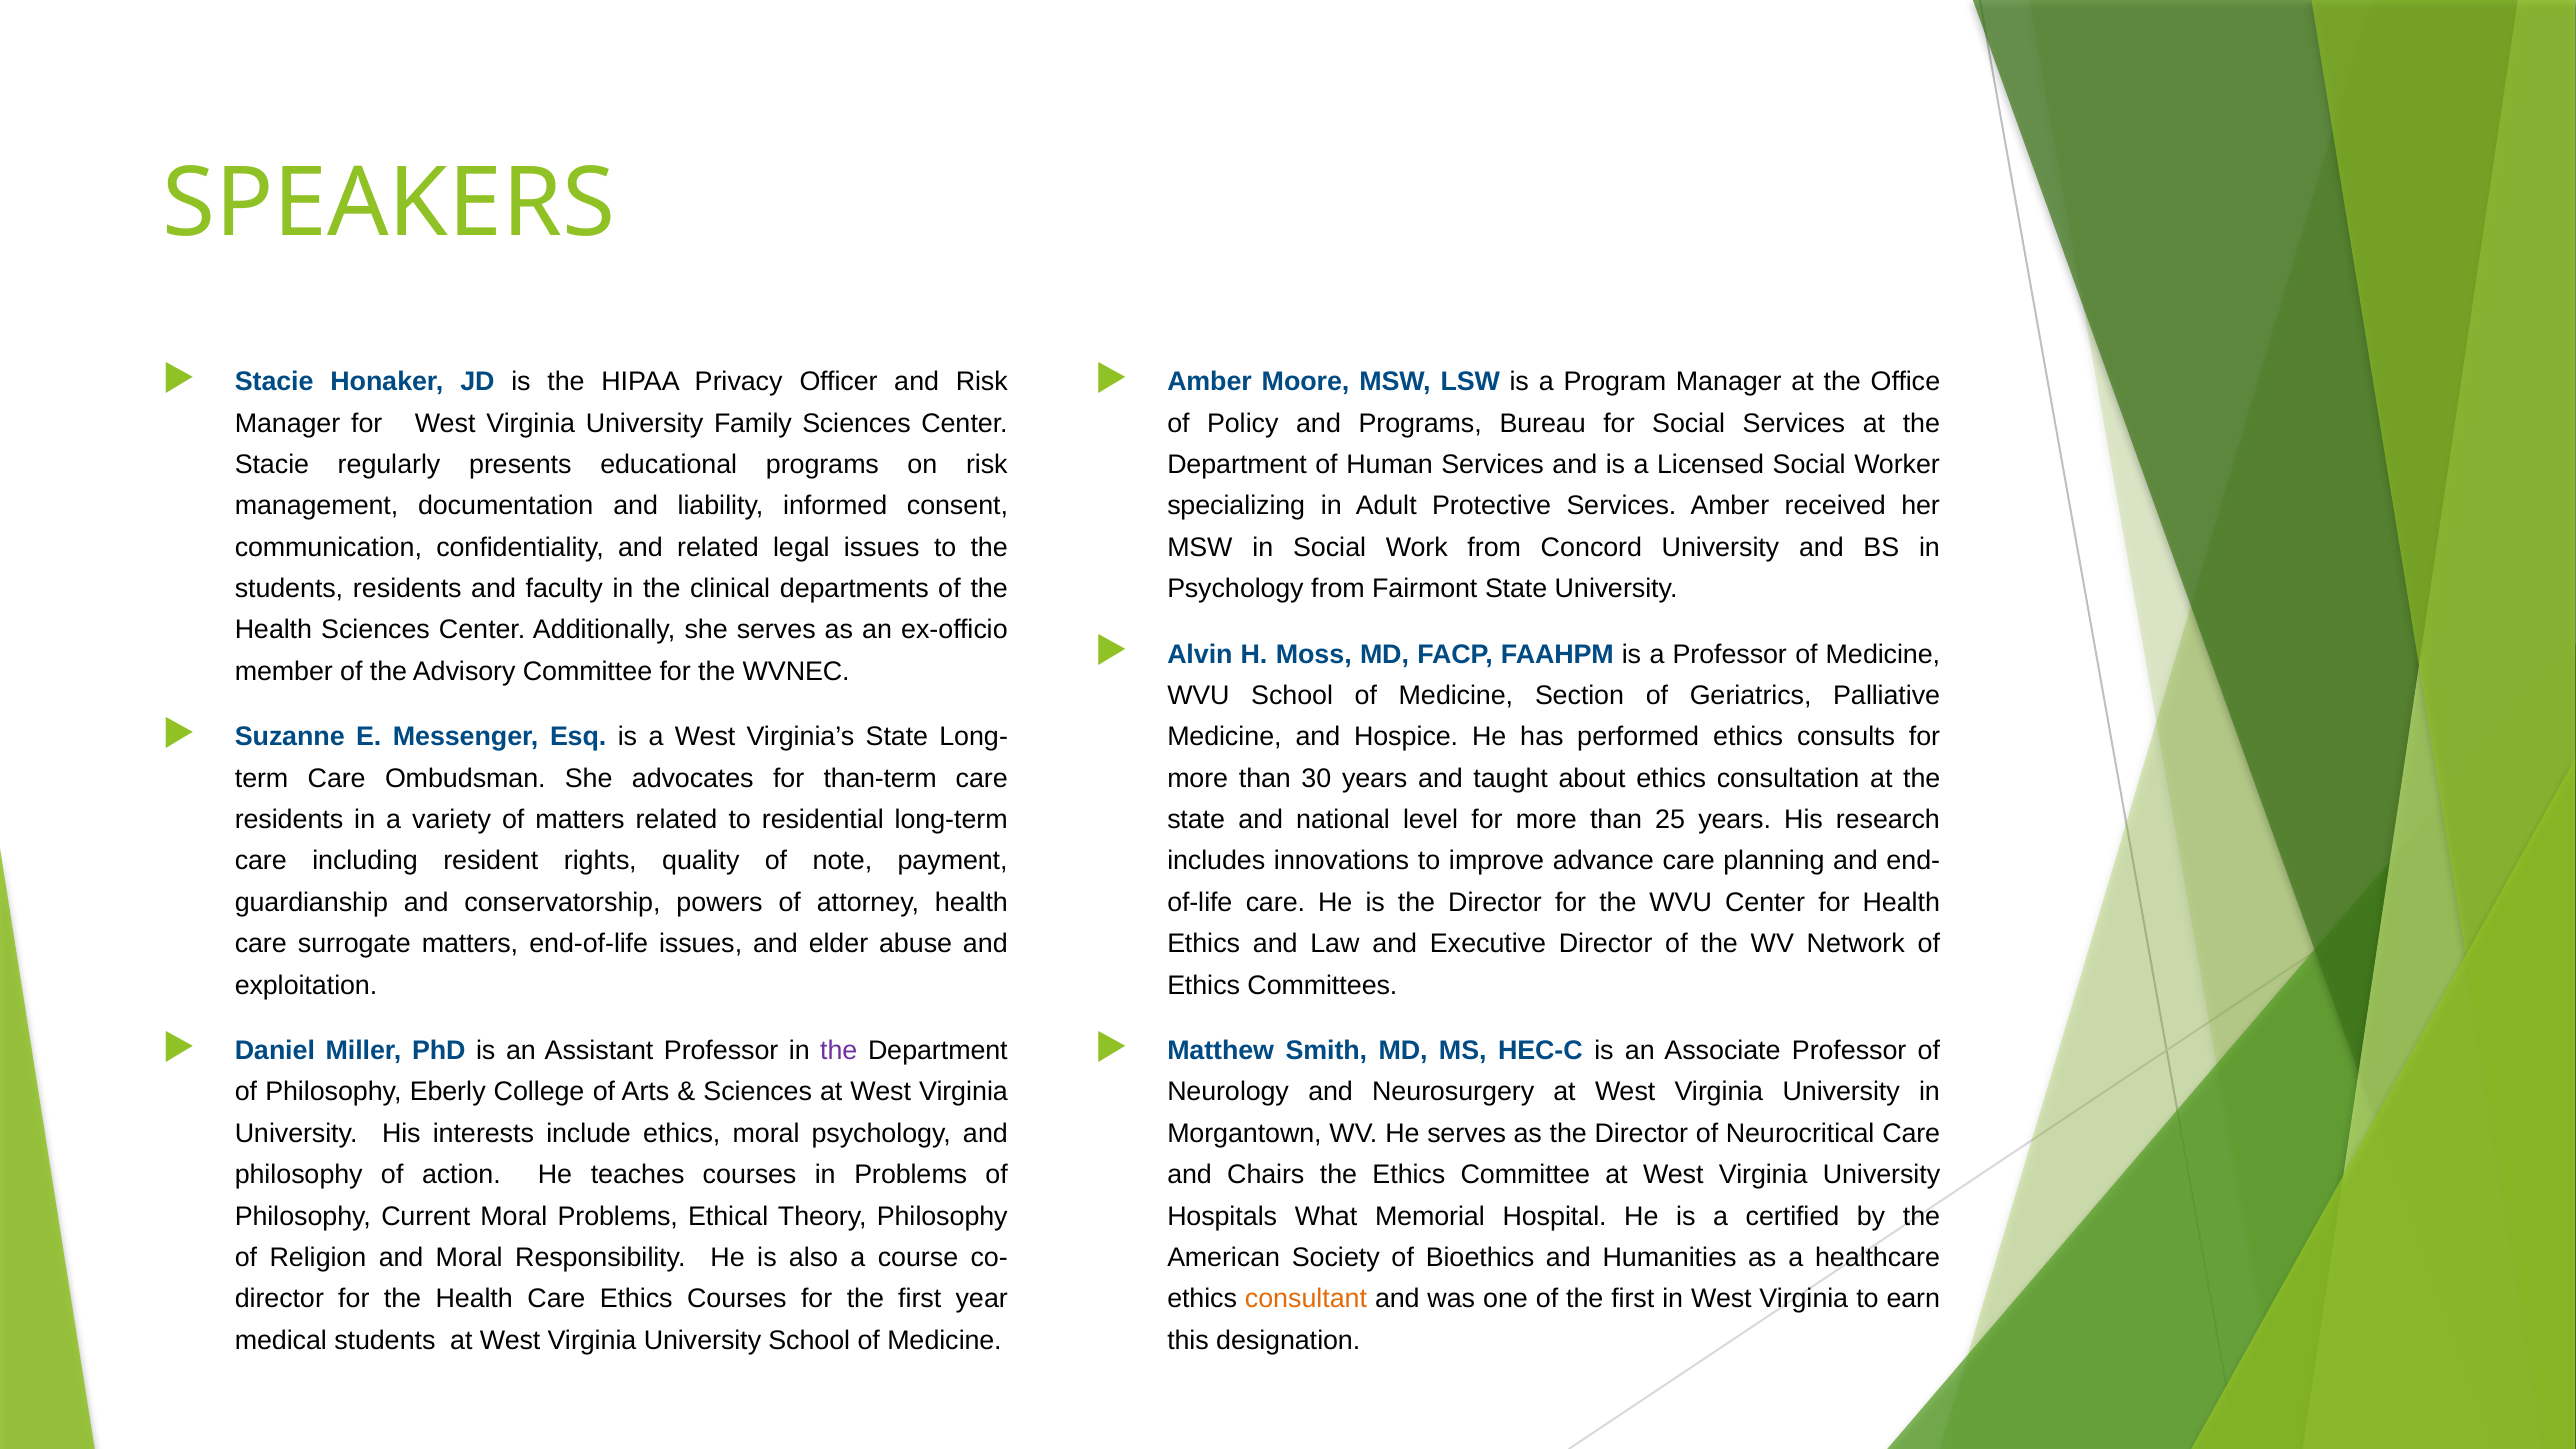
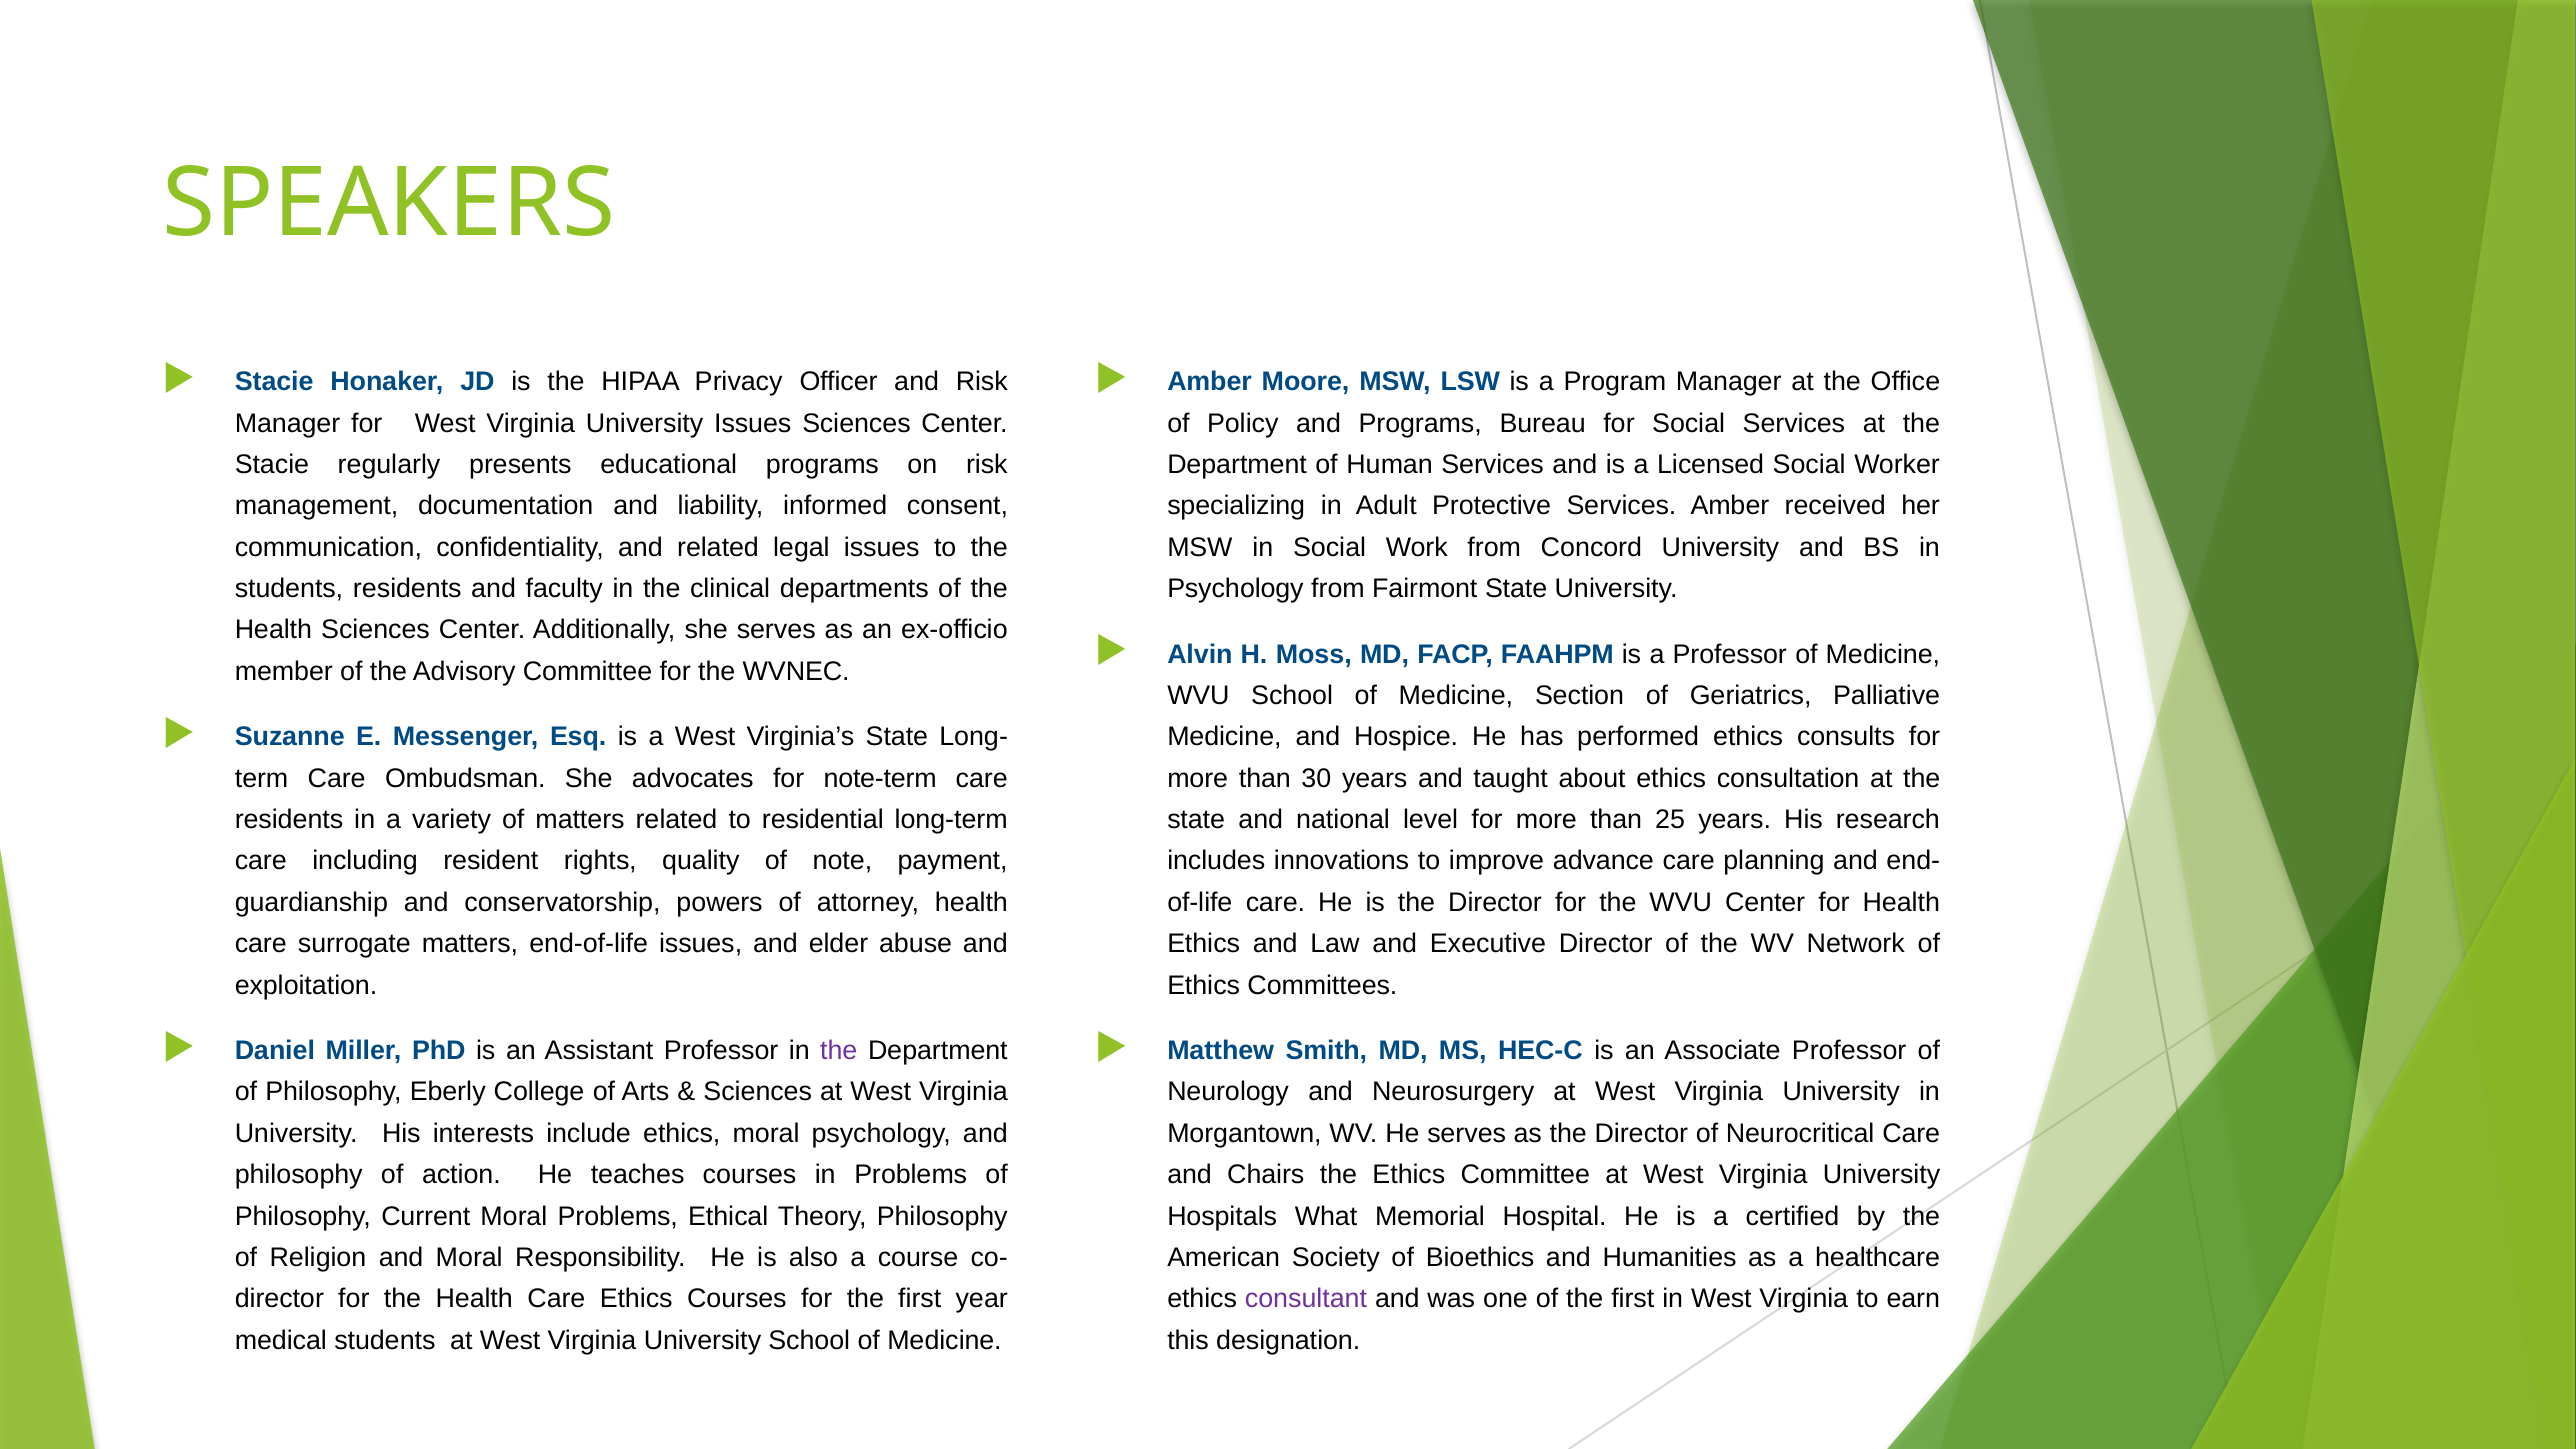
University Family: Family -> Issues (753, 423)
than-term: than-term -> note-term (880, 778)
consultant colour: orange -> purple (1306, 1299)
